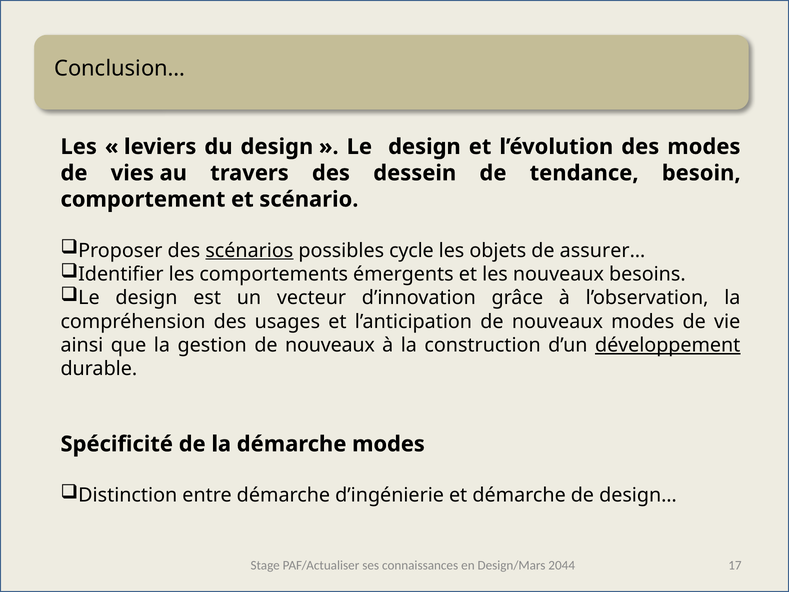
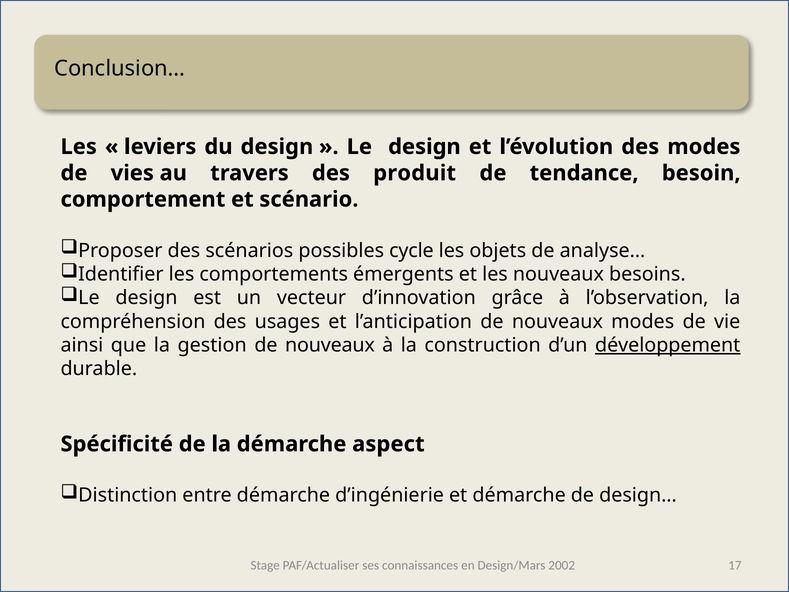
dessein: dessein -> produit (415, 173)
scénarios underline: present -> none (249, 250)
assurer…: assurer… -> analyse… (602, 250)
démarche modes: modes -> aspect (388, 444)
2044: 2044 -> 2002 (562, 565)
